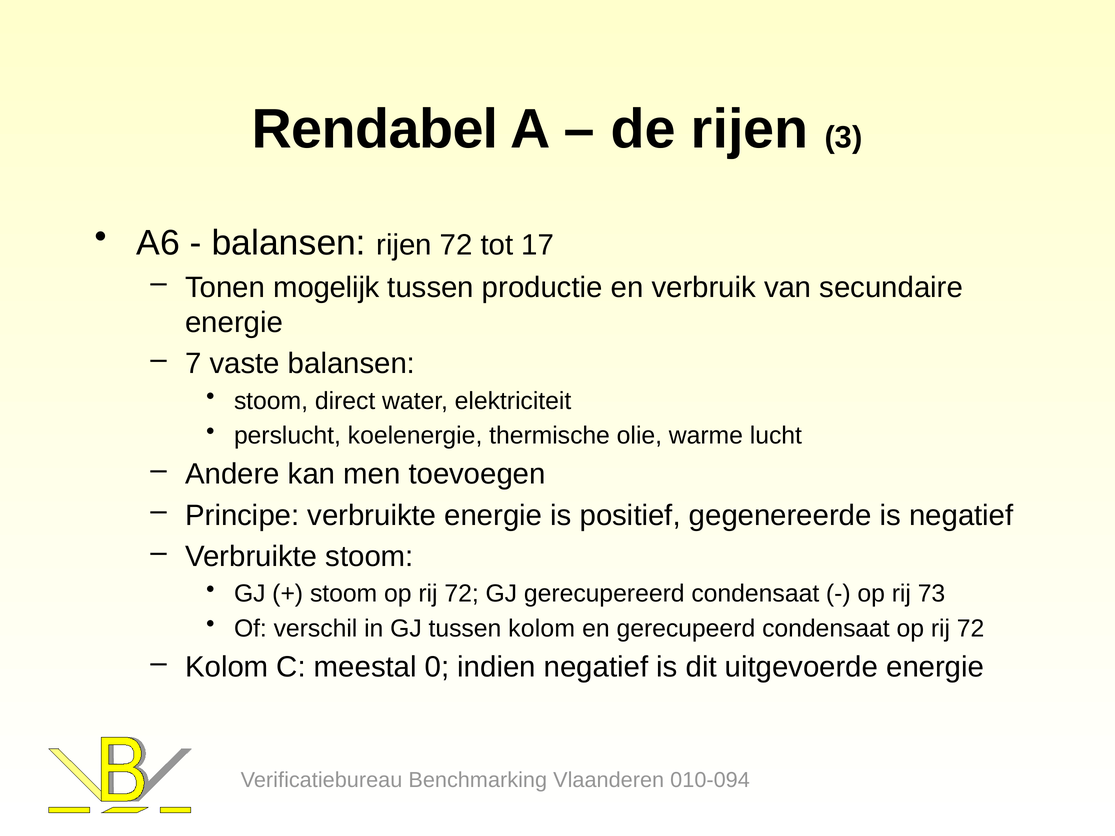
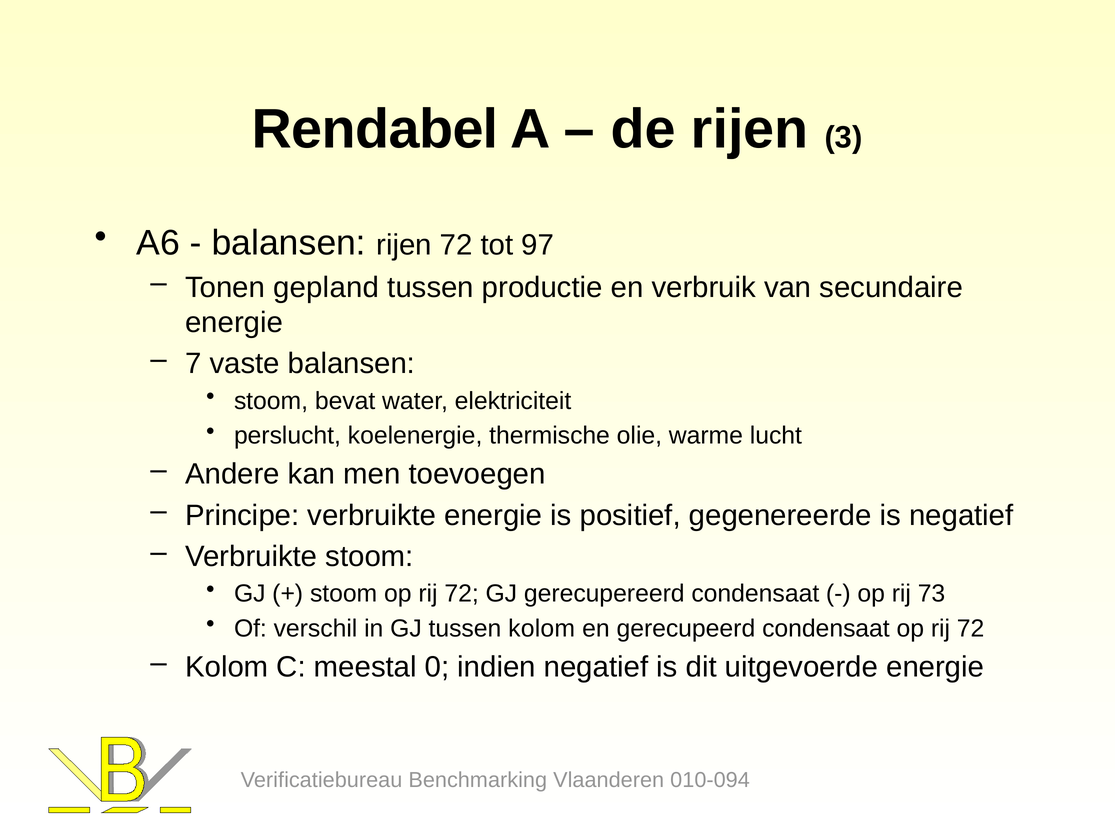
17: 17 -> 97 (538, 245)
mogelijk: mogelijk -> gepland (326, 287)
direct: direct -> bevat (345, 401)
